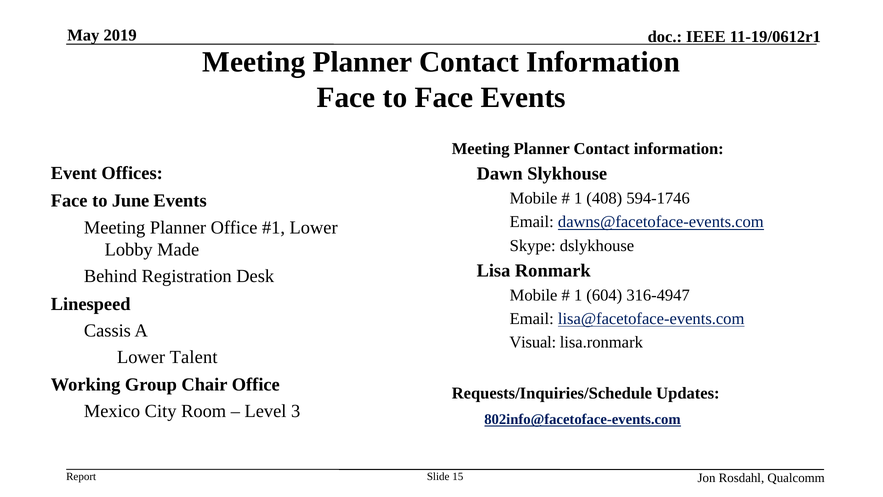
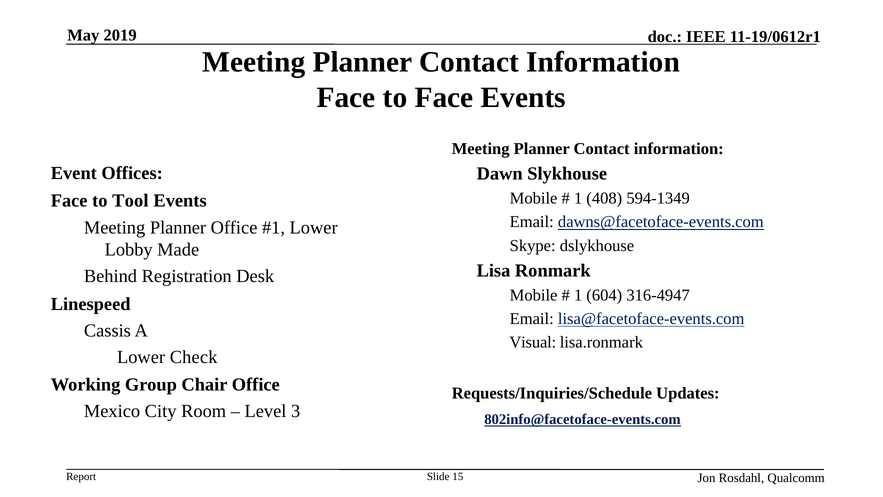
594-1746: 594-1746 -> 594-1349 (658, 198)
June: June -> Tool (130, 201)
Talent: Talent -> Check (194, 357)
